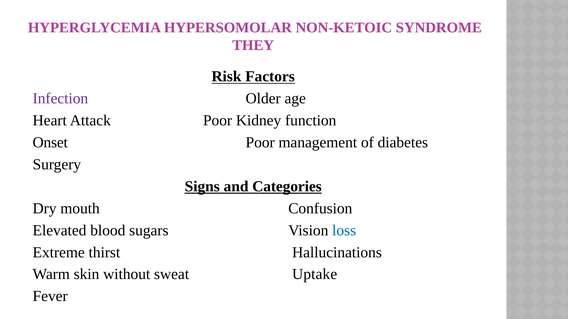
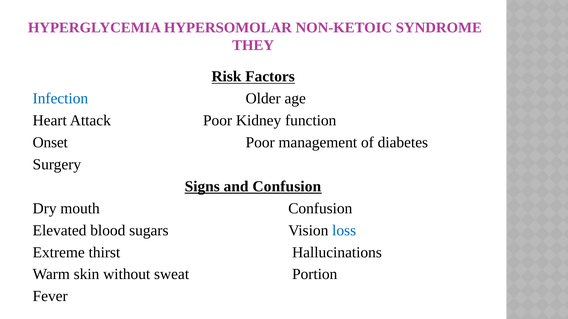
Infection colour: purple -> blue (60, 99)
and Categories: Categories -> Confusion (287, 187)
Uptake: Uptake -> Portion (315, 275)
